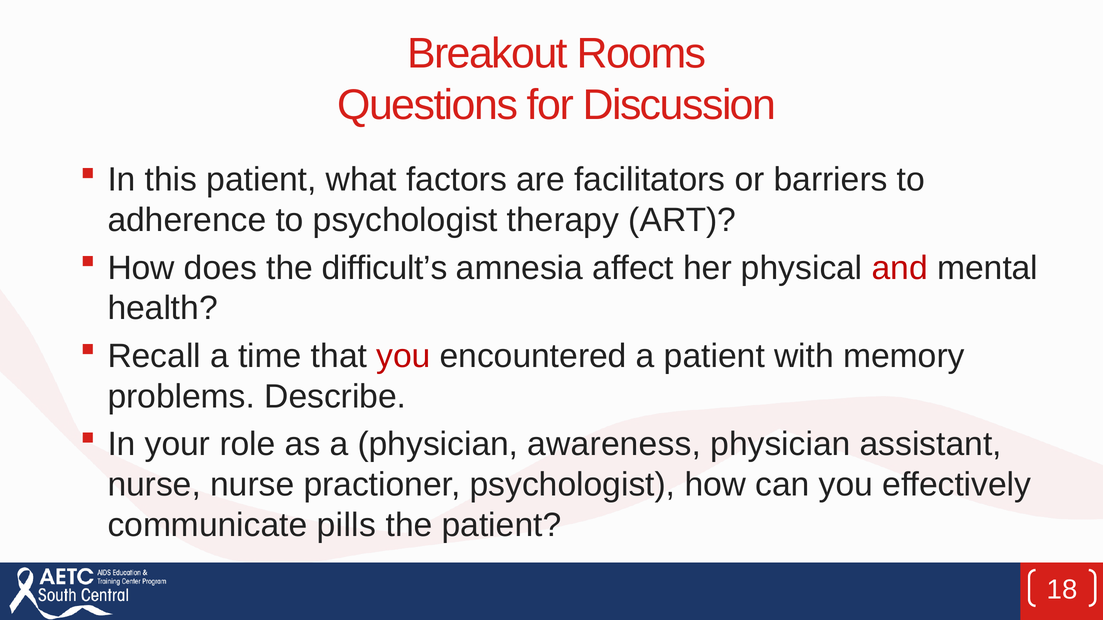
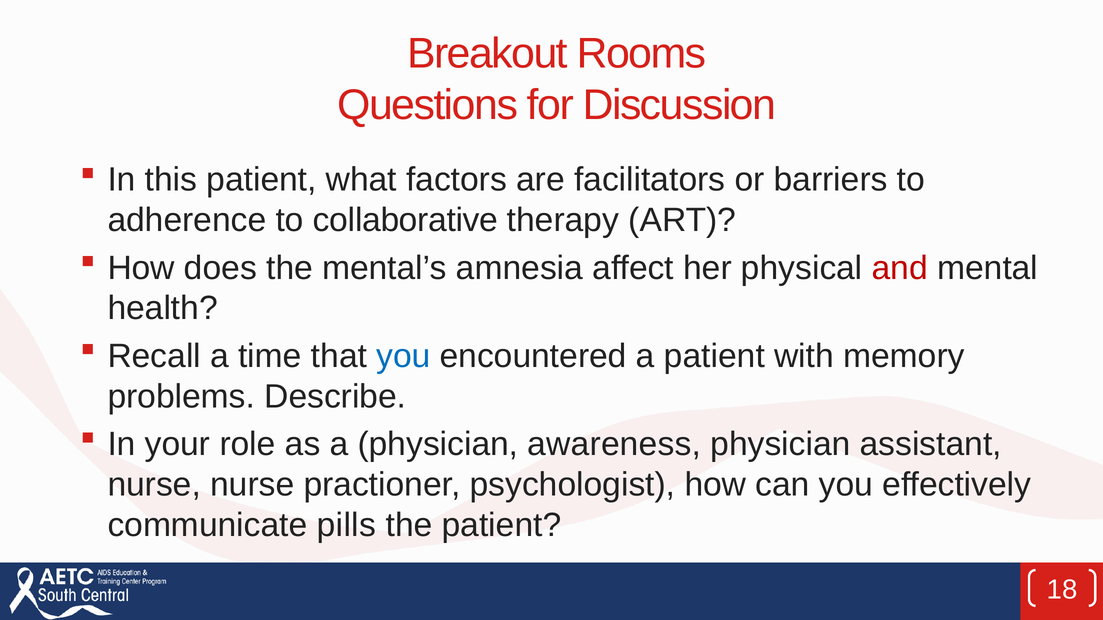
to psychologist: psychologist -> collaborative (406, 220)
difficult’s: difficult’s -> mental’s (384, 268)
you colour: red -> blue (403, 356)
